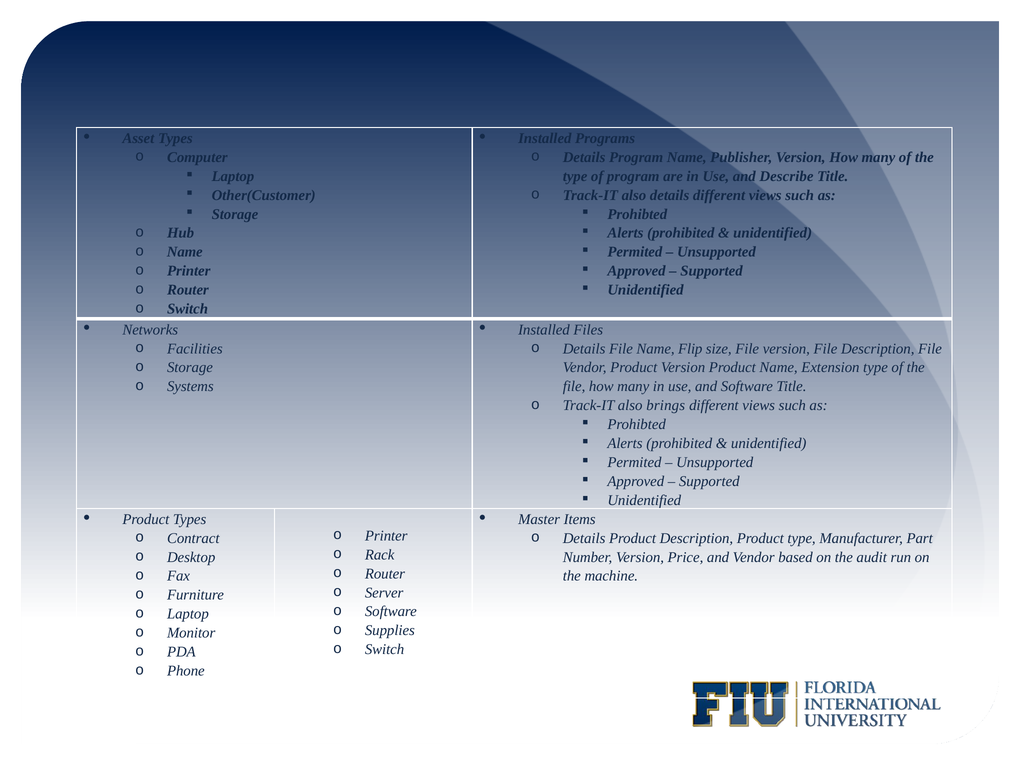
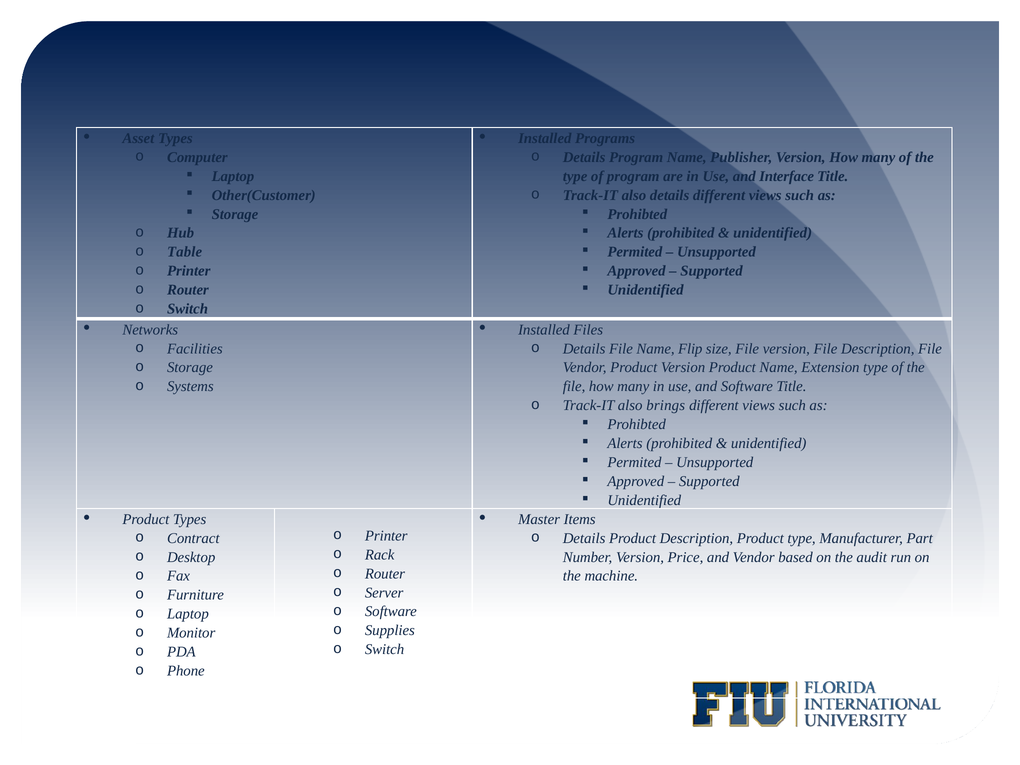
Describe: Describe -> Interface (787, 176)
Name: Name -> Table (185, 252)
